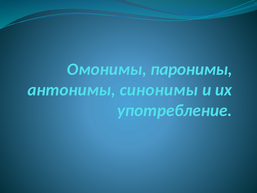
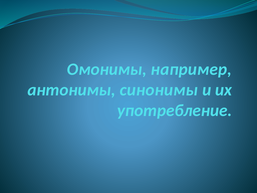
паронимы: паронимы -> например (191, 69)
